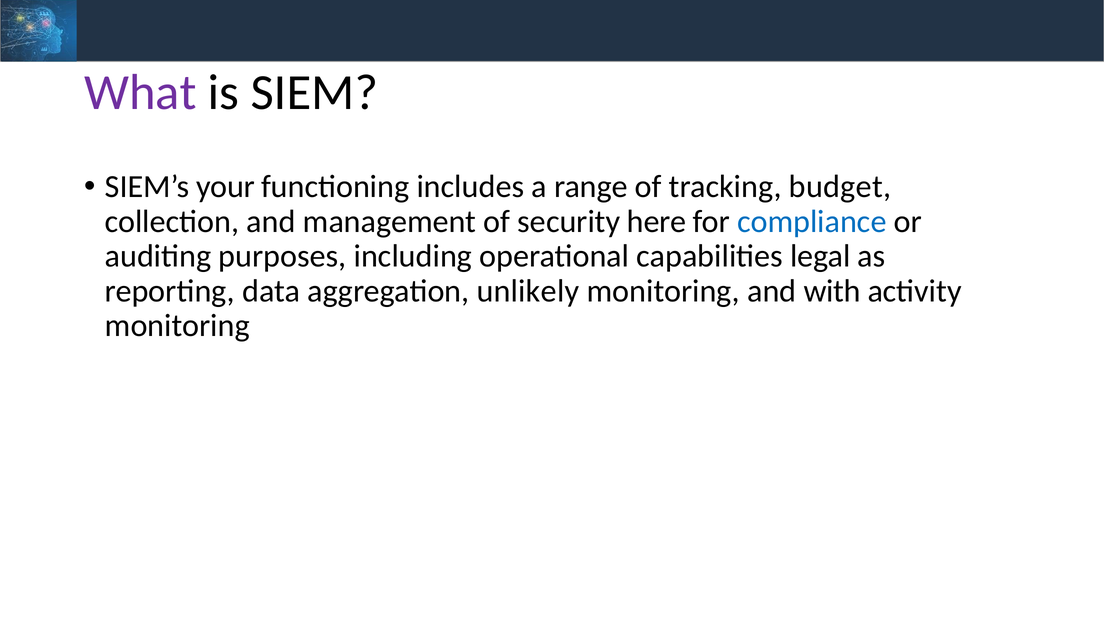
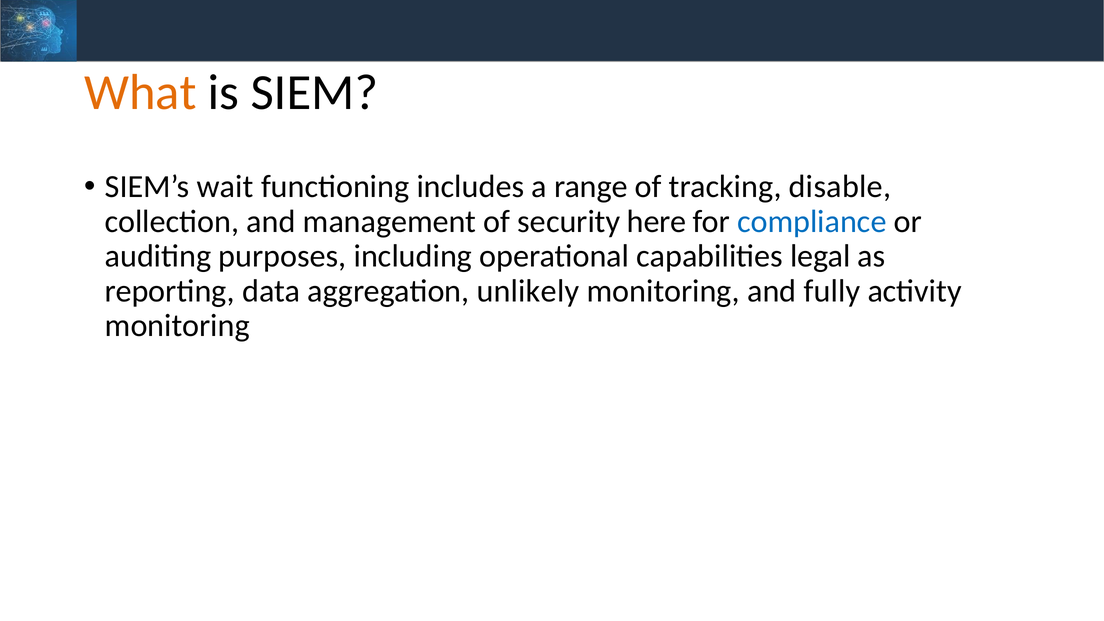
What colour: purple -> orange (140, 93)
your: your -> wait (225, 187)
budget: budget -> disable (840, 187)
with: with -> fully (832, 291)
